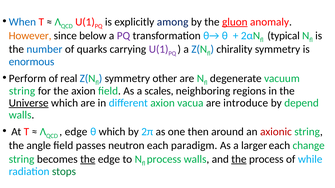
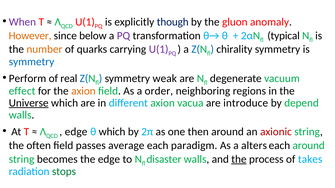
When colour: blue -> purple (22, 22)
among: among -> though (173, 22)
gluon underline: present -> none (235, 22)
number colour: blue -> orange (44, 49)
enormous: enormous -> symmetry (32, 62)
other: other -> weak (165, 79)
string: string -> effect (22, 91)
axion colour: black -> orange (83, 91)
scales: scales -> order (159, 91)
angle: angle -> often (39, 146)
neutron: neutron -> average (126, 146)
larger: larger -> alters (254, 146)
each change: change -> around (309, 146)
the underline: present -> none (88, 159)
process: process -> disaster (164, 159)
while: while -> takes (310, 159)
